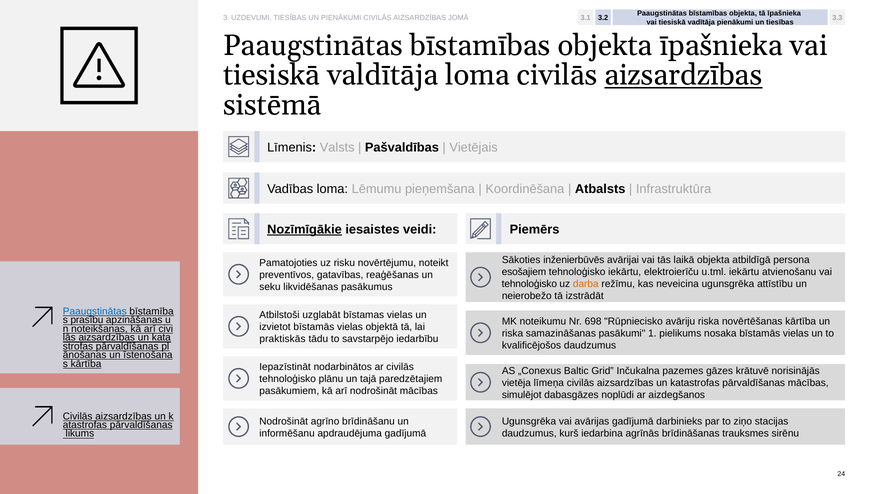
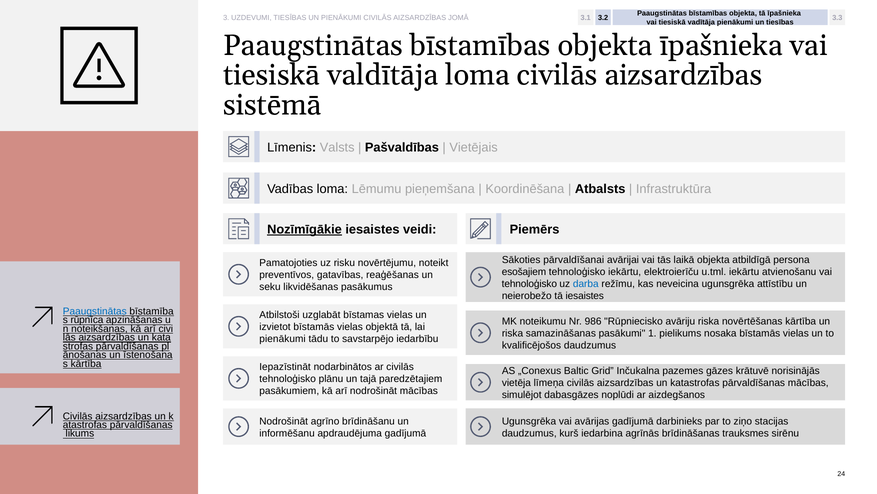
aizsardzības underline: present -> none (683, 75)
inženierbūvēs: inženierbūvēs -> pārvaldīšanai (574, 259)
darba colour: orange -> blue (586, 283)
tā izstrādāt: izstrādāt -> iesaistes (585, 296)
prasību: prasību -> rūpnīca (87, 320)
698: 698 -> 986 (593, 321)
praktiskās: praktiskās -> pienākumi (283, 339)
